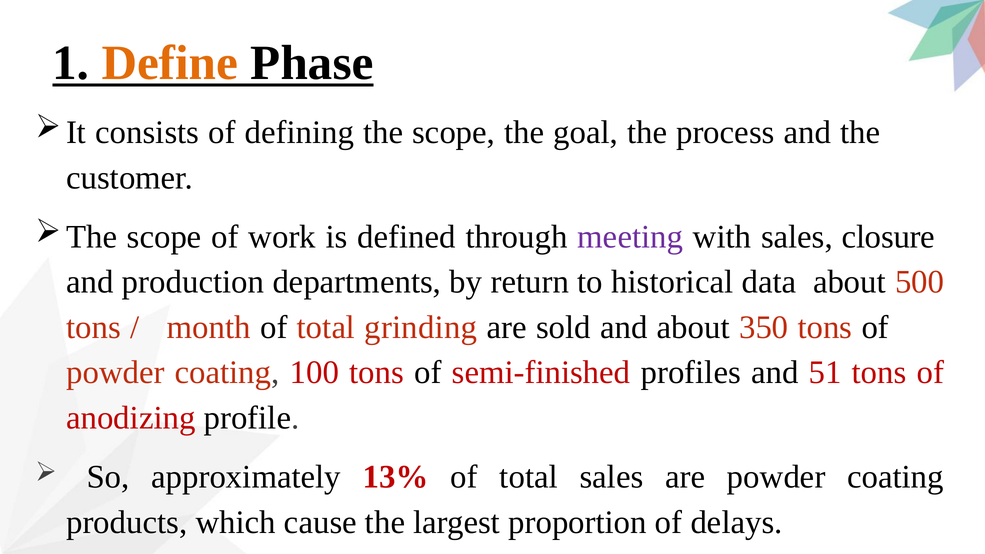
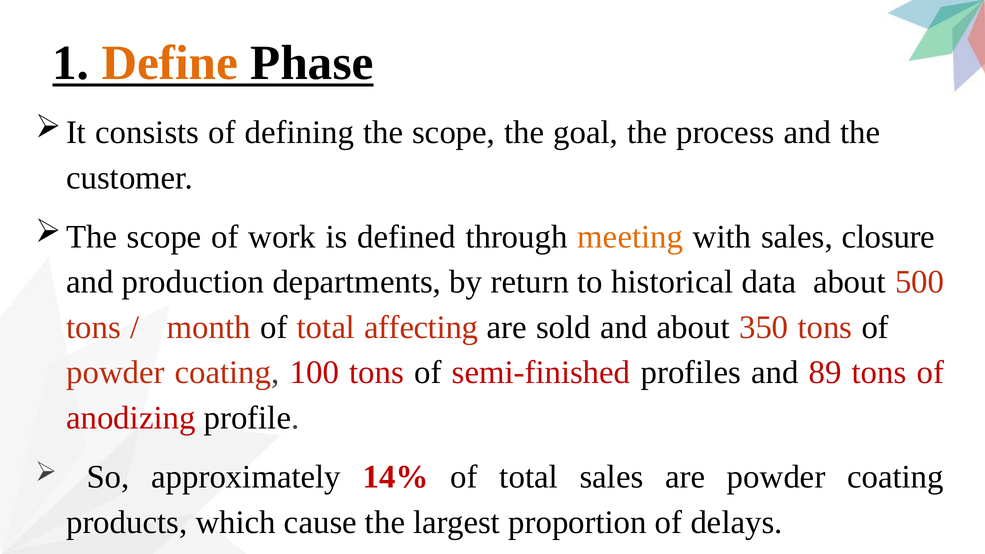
meeting colour: purple -> orange (630, 237)
grinding: grinding -> affecting (421, 327)
51: 51 -> 89 (825, 373)
13%: 13% -> 14% (396, 477)
